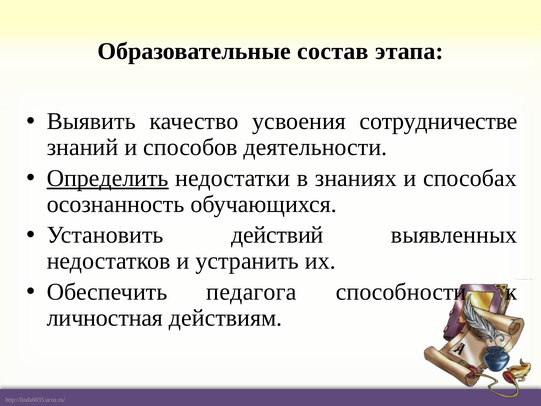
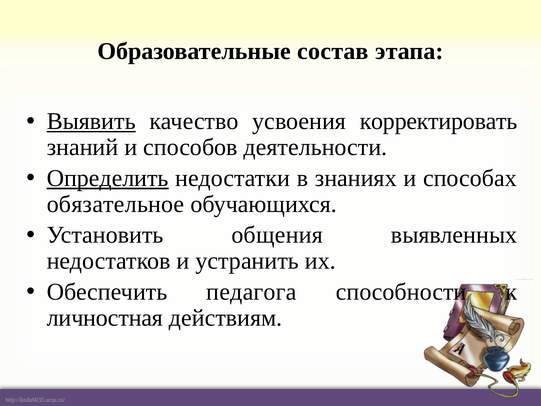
Выявить underline: none -> present (91, 121)
сотрудничестве: сотрудничестве -> корректировать (439, 121)
осознанность: осознанность -> обязательное (115, 204)
действий: действий -> общения (277, 235)
